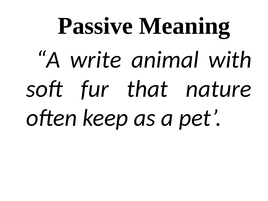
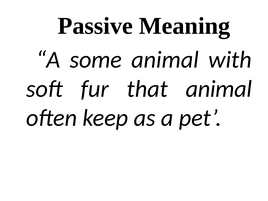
write: write -> some (96, 60)
that nature: nature -> animal (219, 89)
